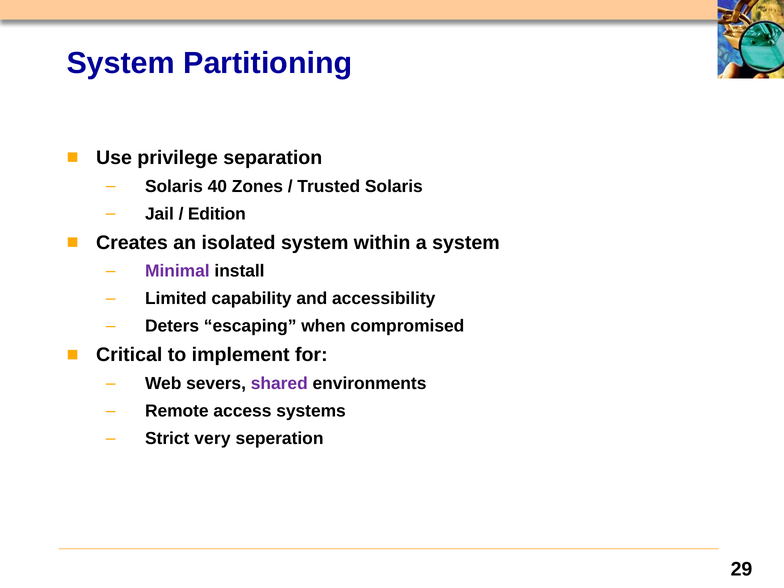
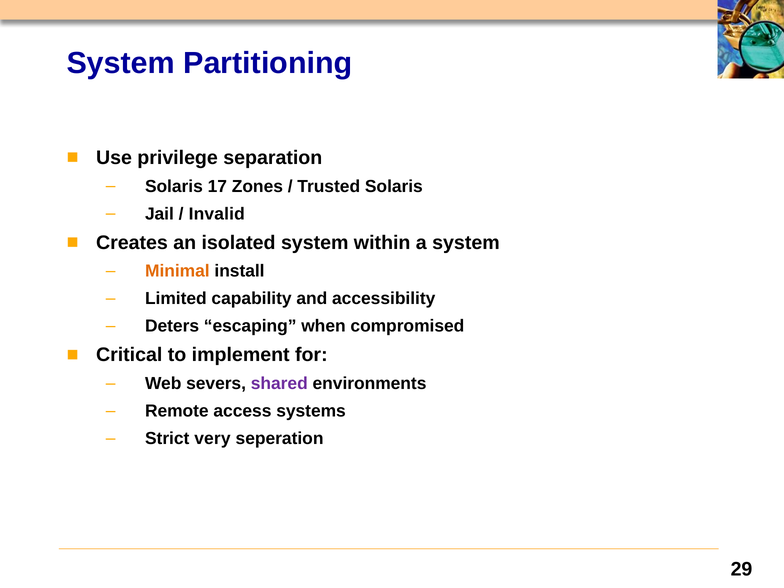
40: 40 -> 17 (217, 186)
Edition: Edition -> Invalid (217, 214)
Minimal colour: purple -> orange (177, 271)
